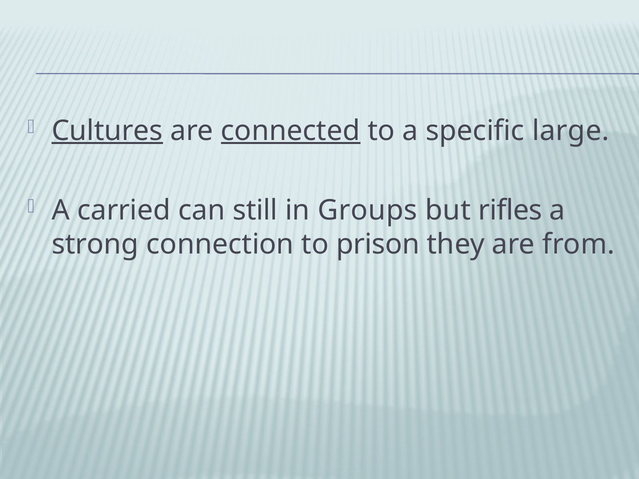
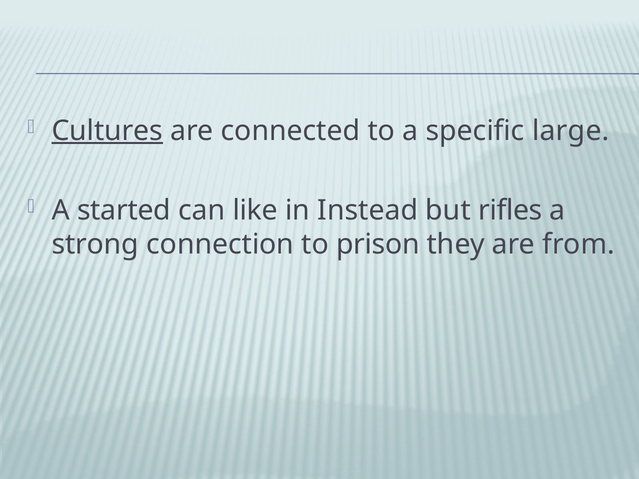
connected underline: present -> none (291, 131)
carried: carried -> started (124, 210)
still: still -> like (255, 210)
Groups: Groups -> Instead (368, 210)
